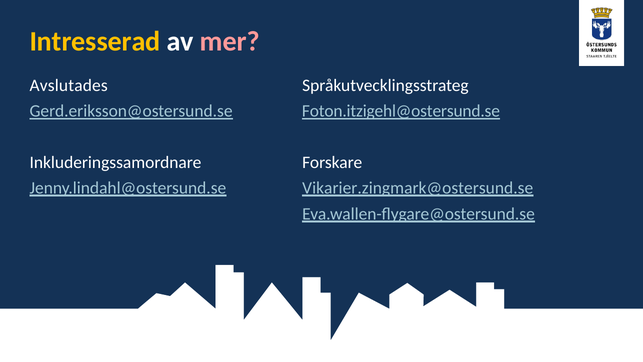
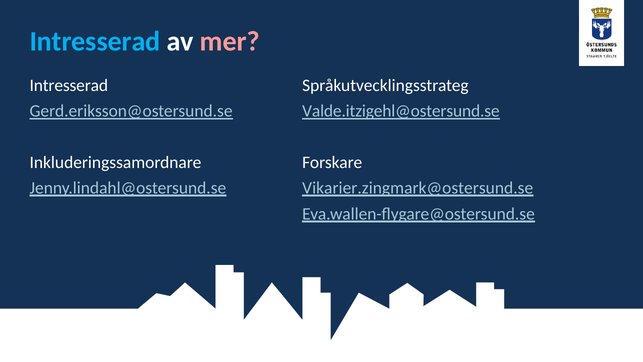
Intresserad colour: yellow -> light blue (95, 41)
Avslutades: Avslutades -> Intresserad (69, 85)
Foton.itzigehl@ostersund.se: Foton.itzigehl@ostersund.se -> Valde.itzigehl@ostersund.se (401, 111)
